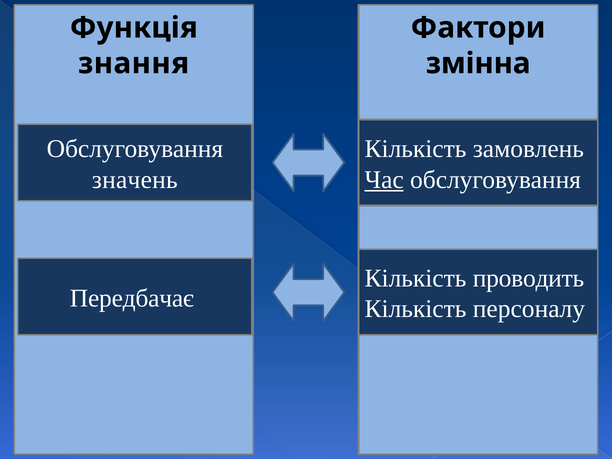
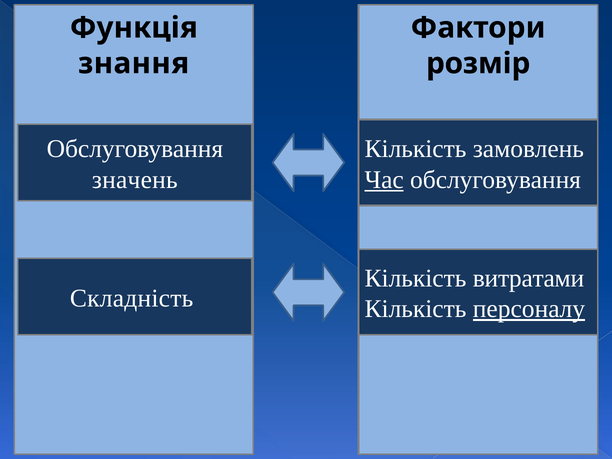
змінна: змінна -> розмір (478, 63)
проводить: проводить -> витратами (528, 278)
Передбачає: Передбачає -> Складність (132, 298)
персоналу underline: none -> present (529, 309)
